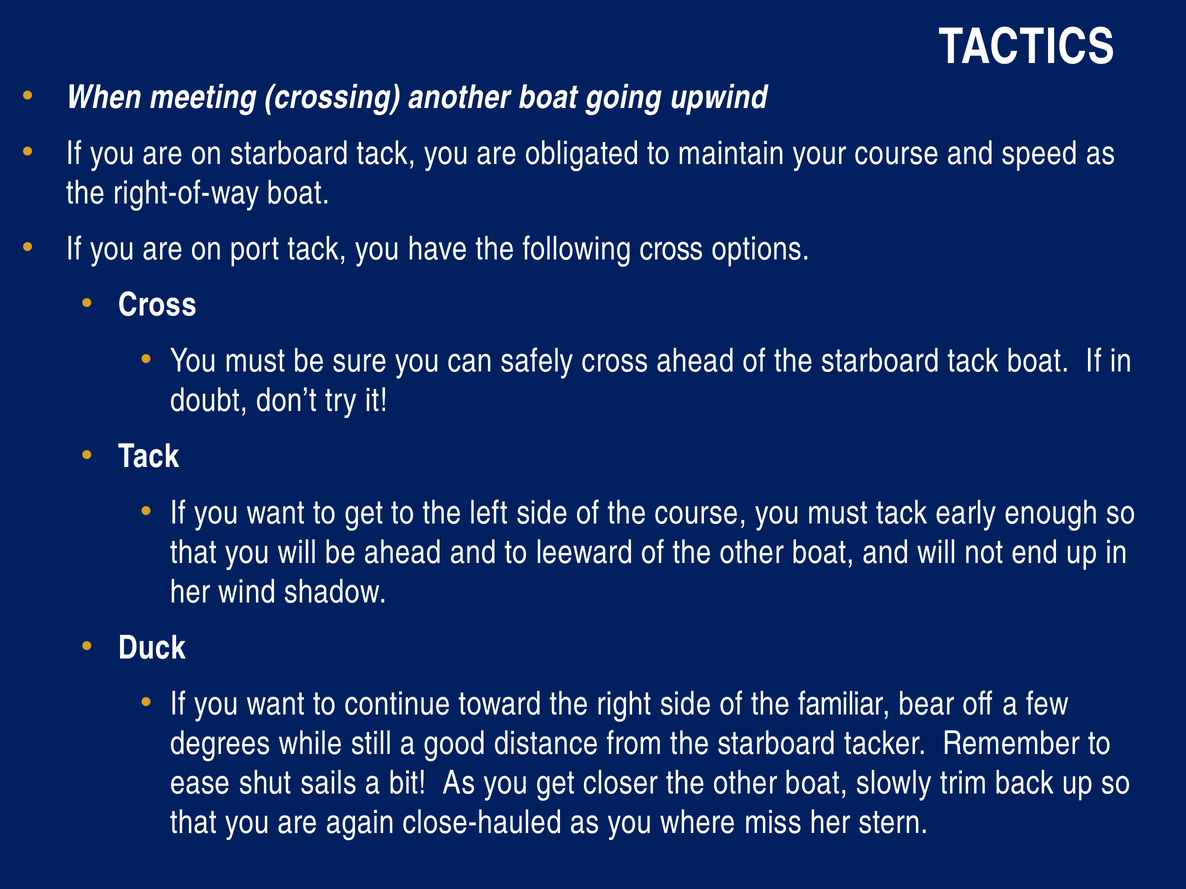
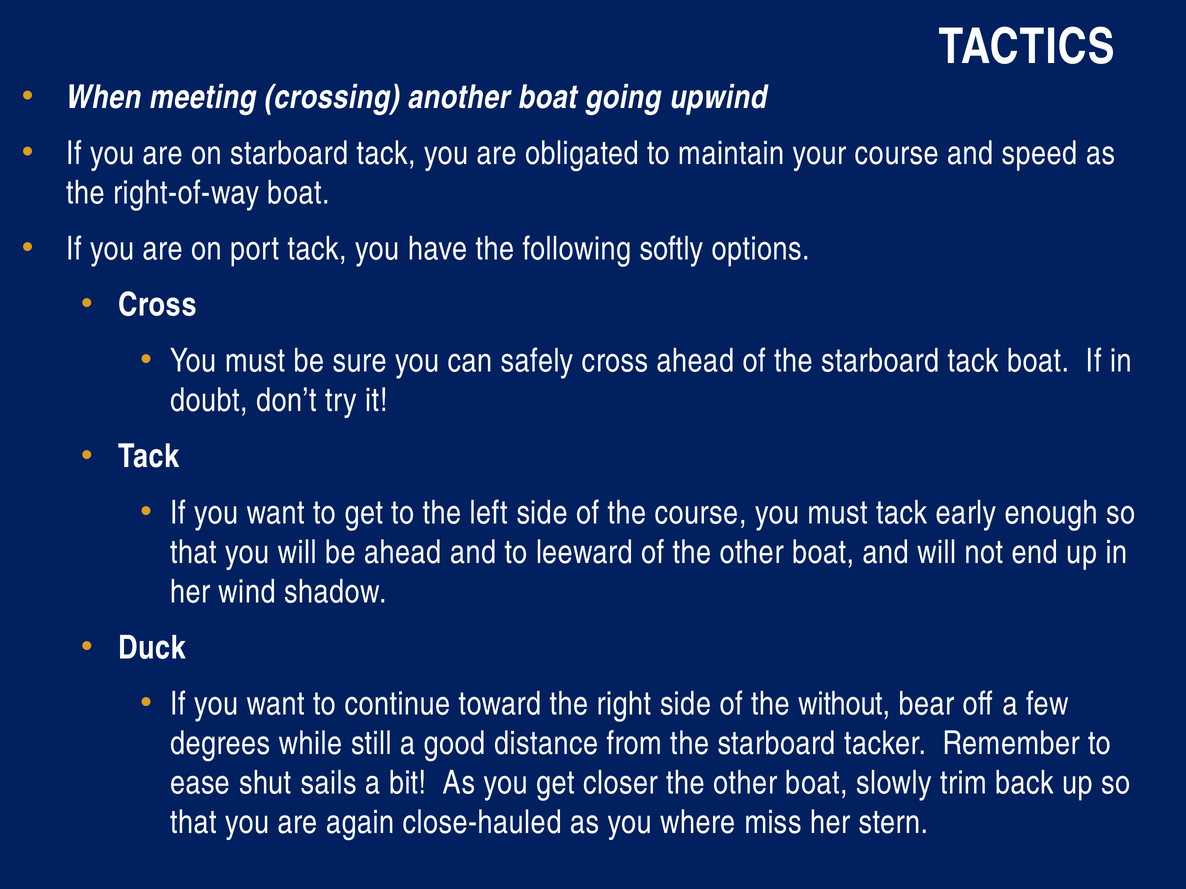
following cross: cross -> softly (671, 249)
familiar: familiar -> without (844, 704)
